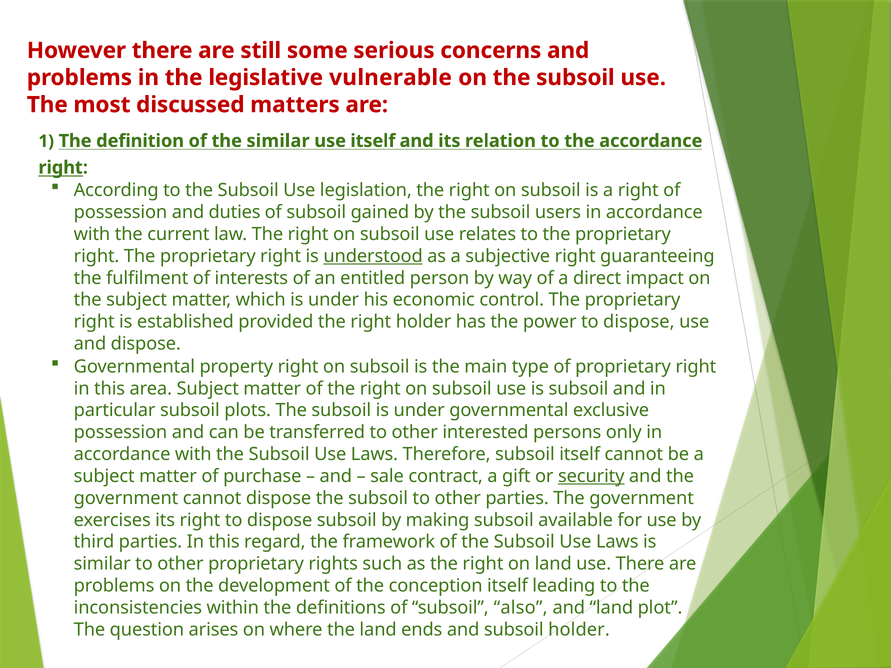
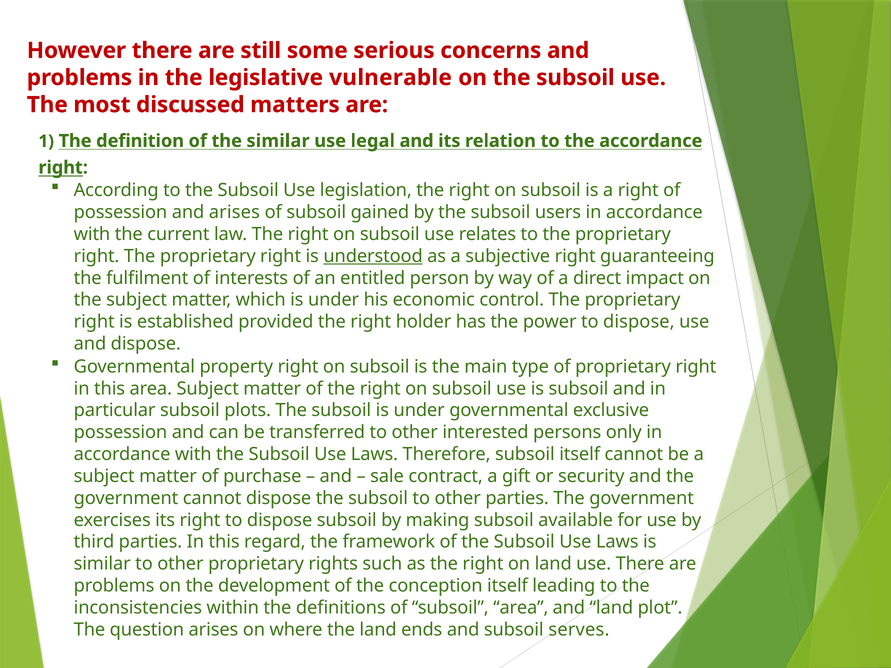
use itself: itself -> legal (373, 141)
and duties: duties -> arises (234, 212)
security underline: present -> none (591, 476)
subsoil also: also -> area (521, 608)
subsoil holder: holder -> serves (579, 630)
